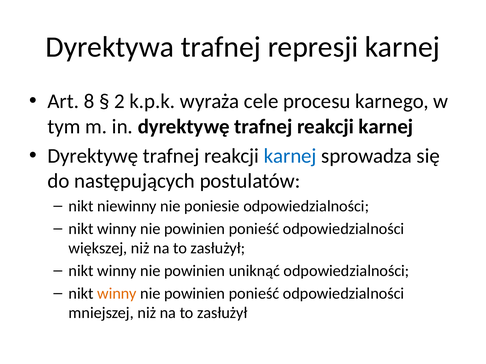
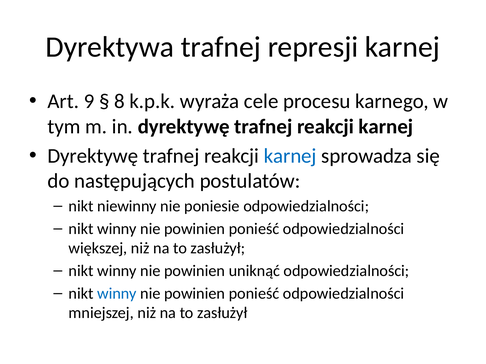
8: 8 -> 9 (89, 102)
2: 2 -> 8 (120, 102)
winny colour: orange -> blue (117, 294)
